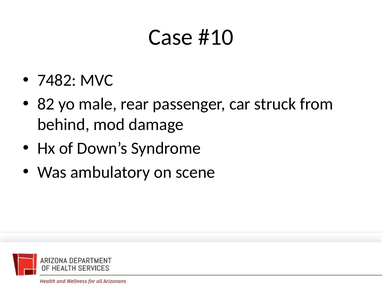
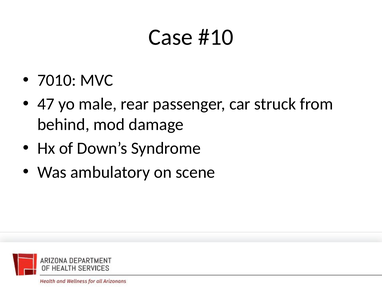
7482: 7482 -> 7010 (57, 80)
82: 82 -> 47 (46, 104)
